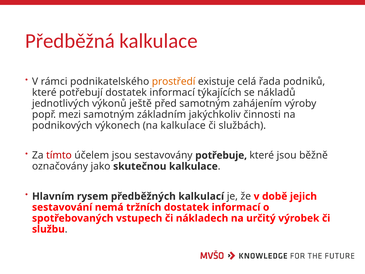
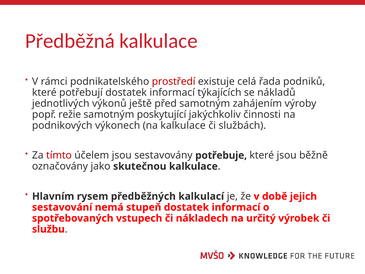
prostředí colour: orange -> red (174, 81)
mezi: mezi -> režie (70, 114)
základním: základním -> poskytující (162, 114)
tržních: tržních -> stupeň (144, 207)
